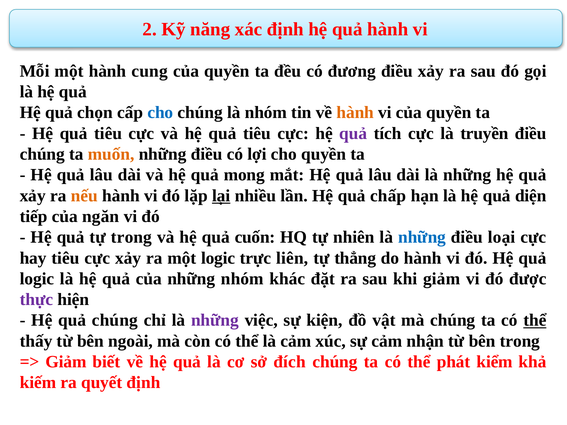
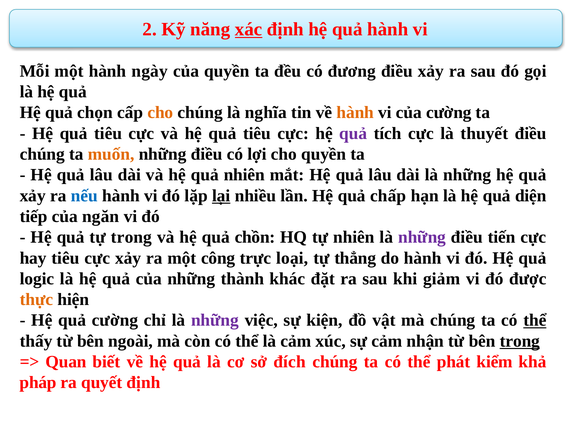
xác underline: none -> present (249, 29)
cung: cung -> ngày (150, 71)
cho colour: blue -> orange (160, 113)
là nhóm: nhóm -> nghĩa (266, 113)
vi của quyền: quyền -> cường (449, 113)
truyền: truyền -> thuyết (484, 133)
quả mong: mong -> nhiên (244, 175)
nếu colour: orange -> blue (84, 196)
cuốn: cuốn -> chồn (255, 237)
những colour: blue -> purple (422, 237)
loại: loại -> tiến (502, 237)
một logic: logic -> công (218, 258)
liên: liên -> loại (292, 258)
những nhóm: nhóm -> thành (242, 279)
thực colour: purple -> orange (36, 300)
quả chúng: chúng -> cường (115, 320)
trong underline: none -> present (520, 341)
Giảm: Giảm -> Quan (66, 362)
kiếm: kiếm -> pháp (38, 383)
